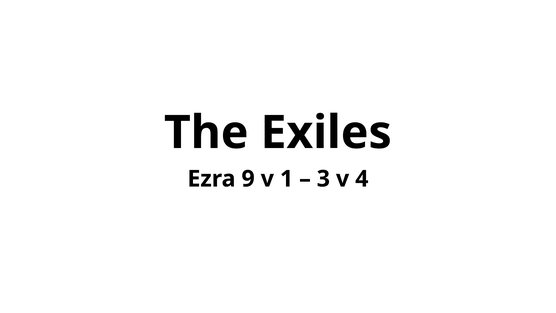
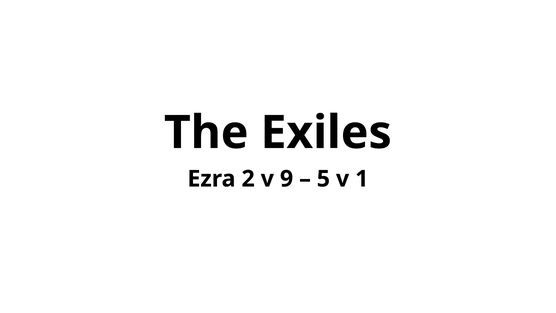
9: 9 -> 2 (248, 179)
1: 1 -> 9 (287, 179)
3: 3 -> 5 (323, 179)
4: 4 -> 1 (362, 179)
